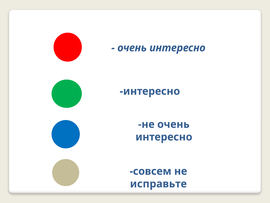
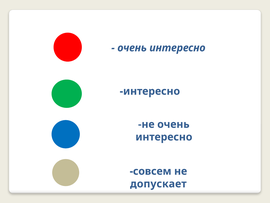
исправьте: исправьте -> допускает (158, 183)
